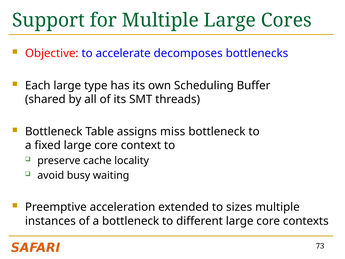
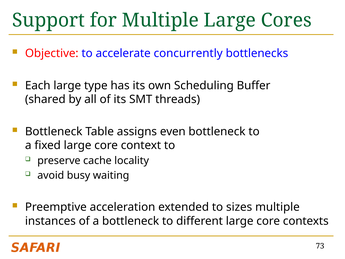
decomposes: decomposes -> concurrently (188, 53)
miss: miss -> even (173, 131)
